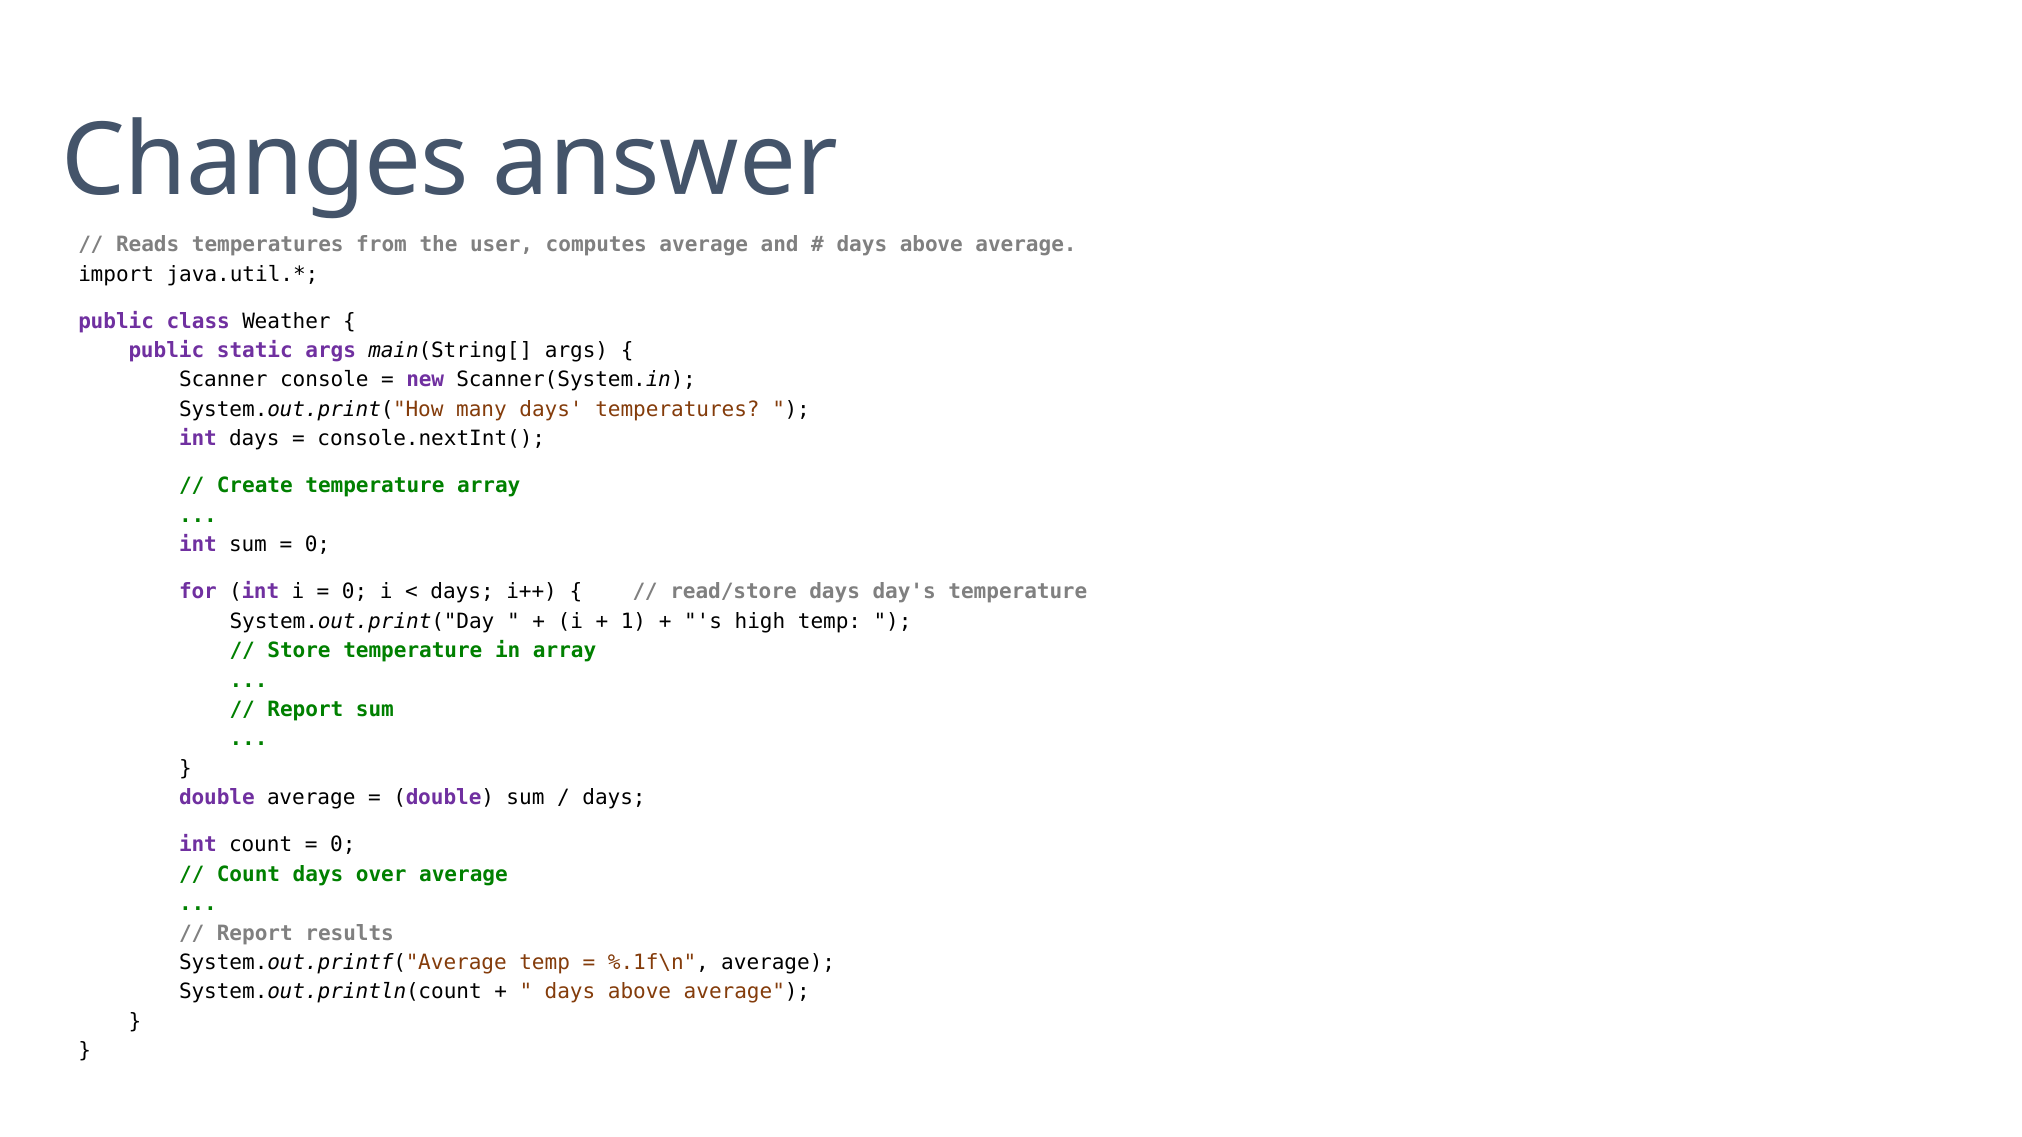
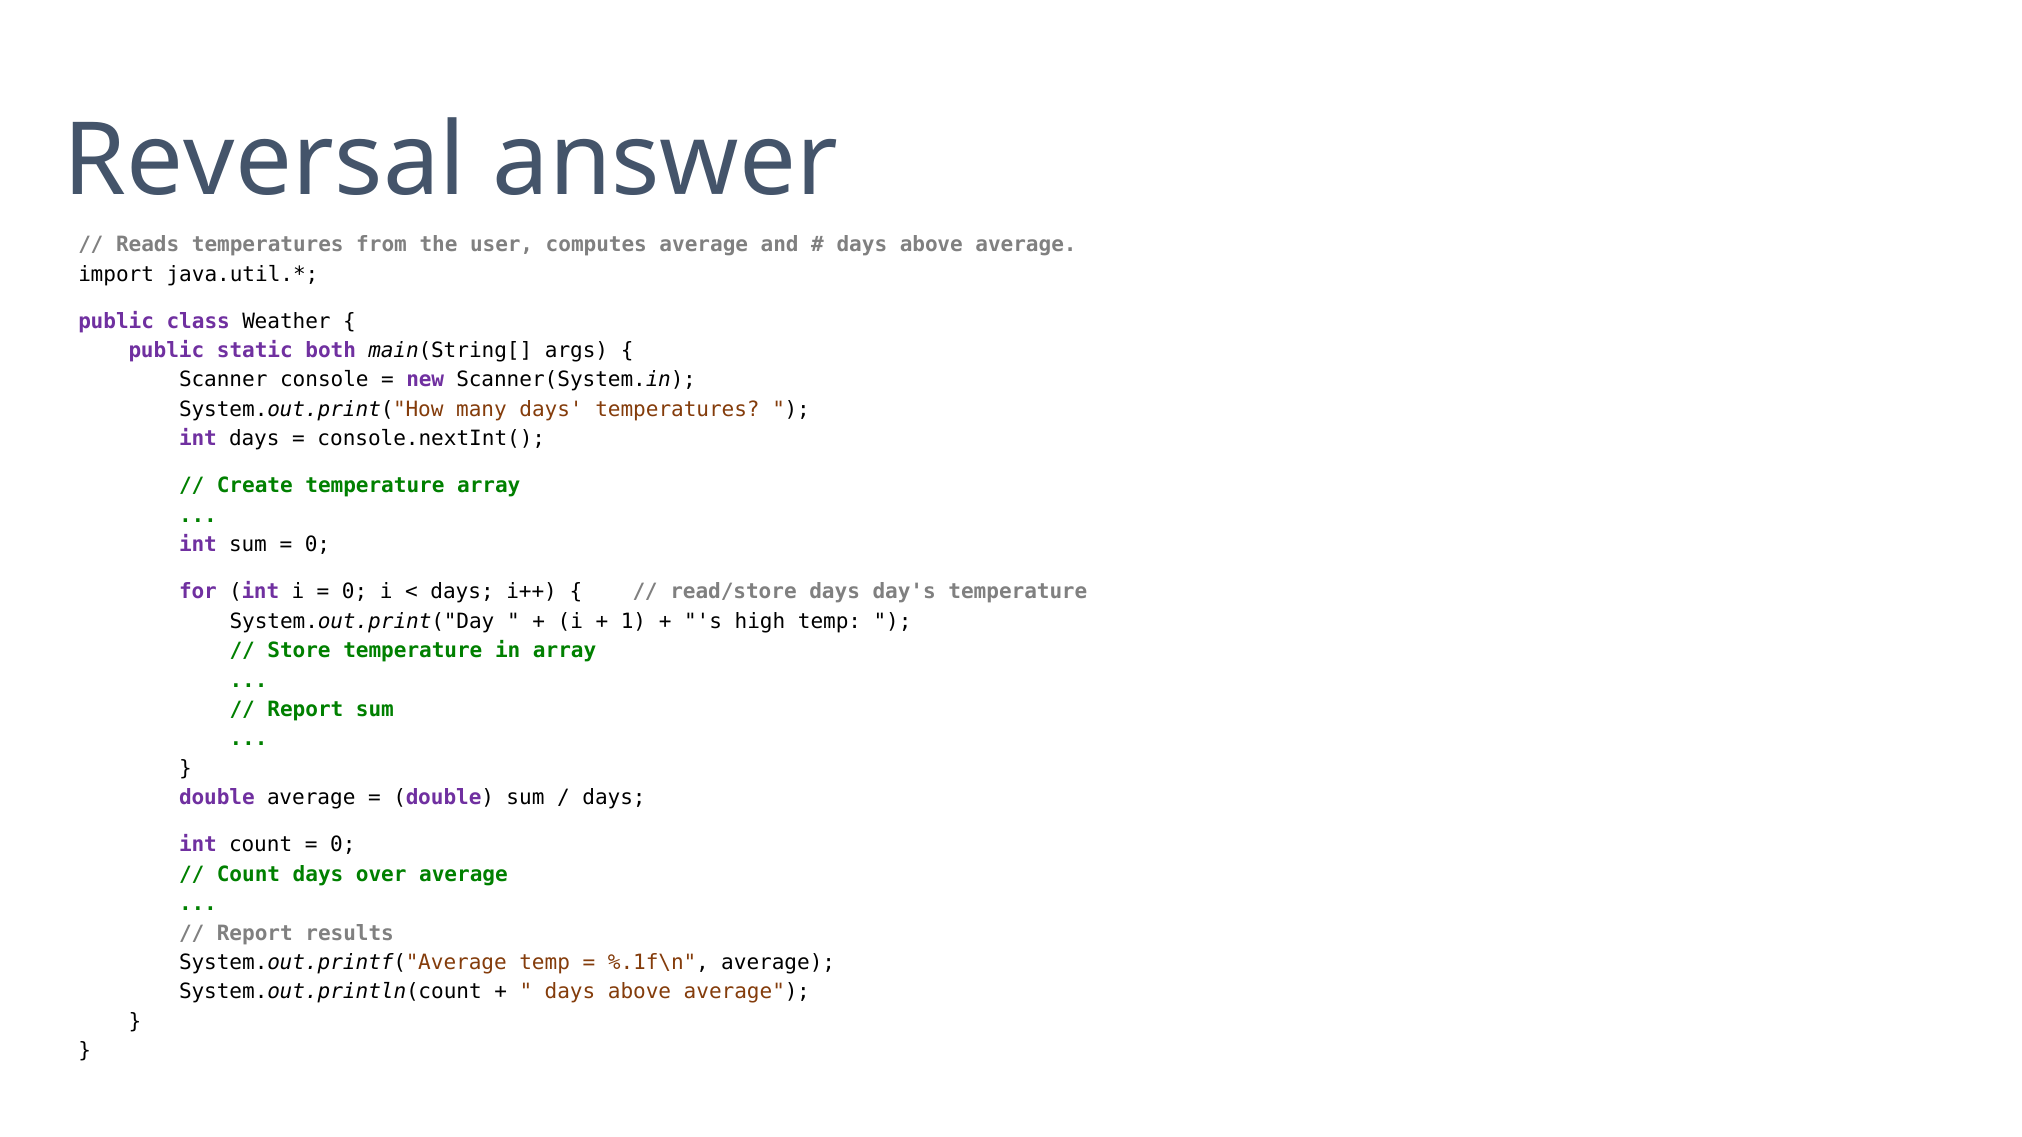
Changes: Changes -> Reversal (265, 162)
static args: args -> both (331, 351)
